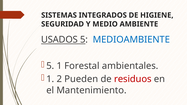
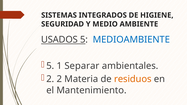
Forestal: Forestal -> Separar (82, 66)
1: 1 -> 2 (50, 79)
Pueden: Pueden -> Materia (81, 79)
residuos colour: red -> orange (133, 79)
